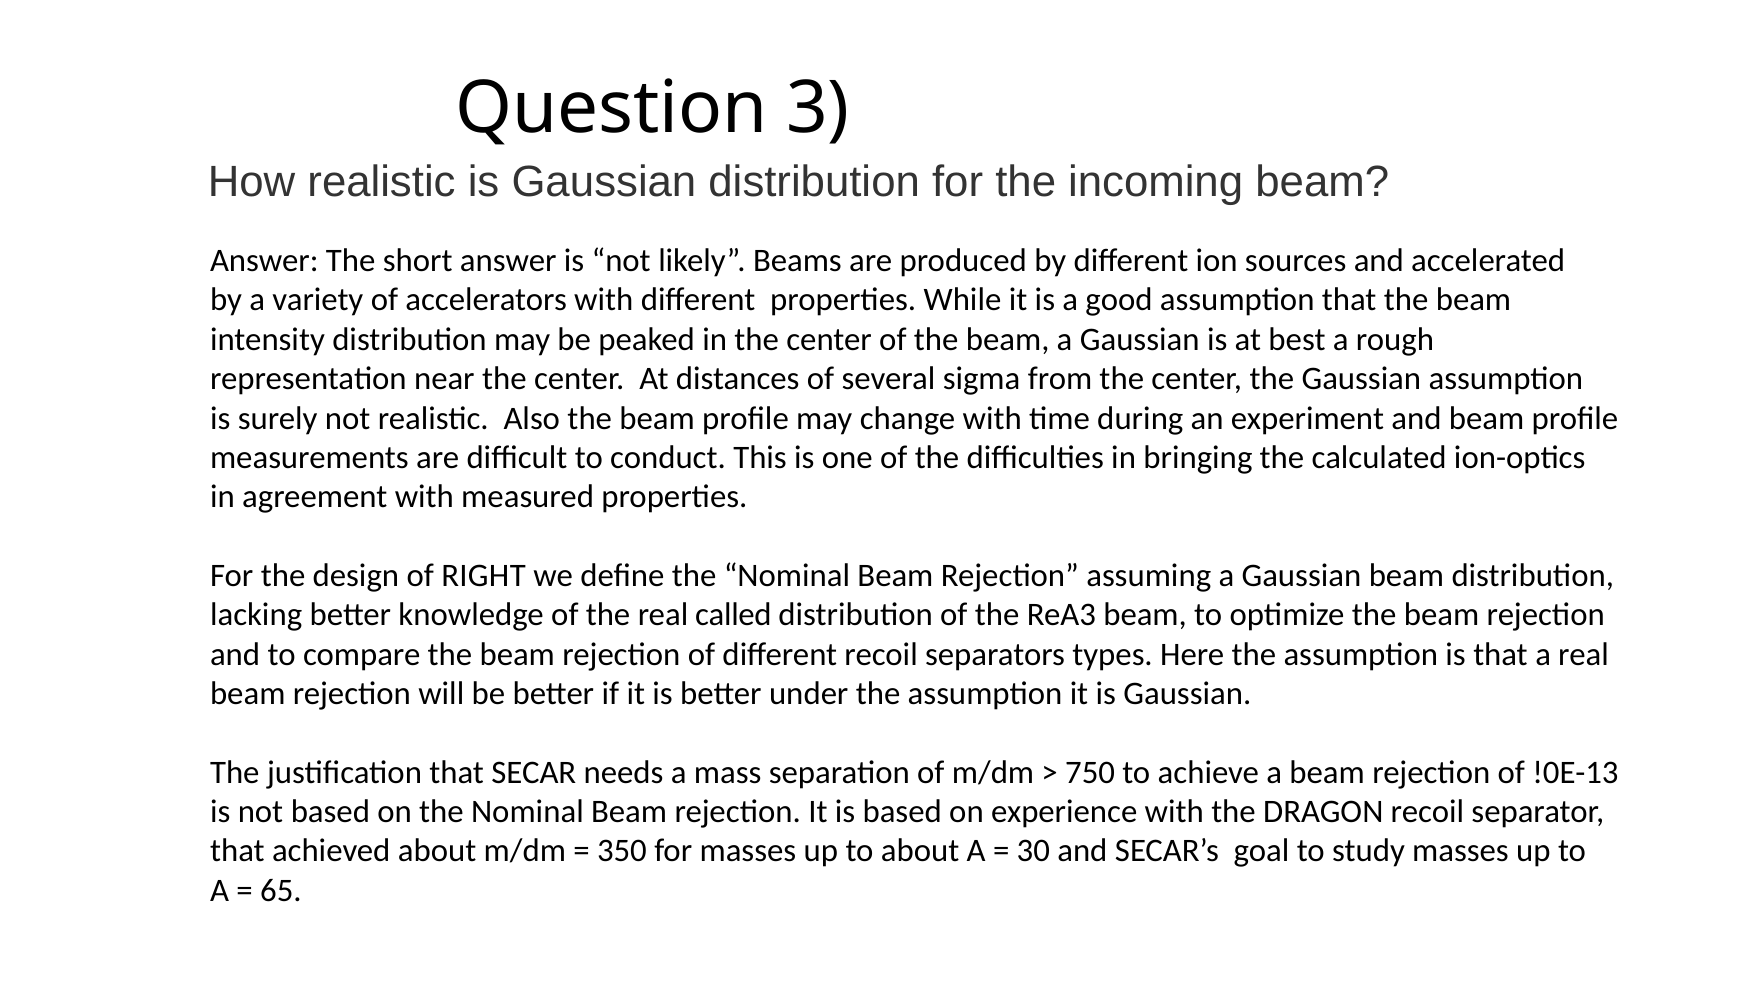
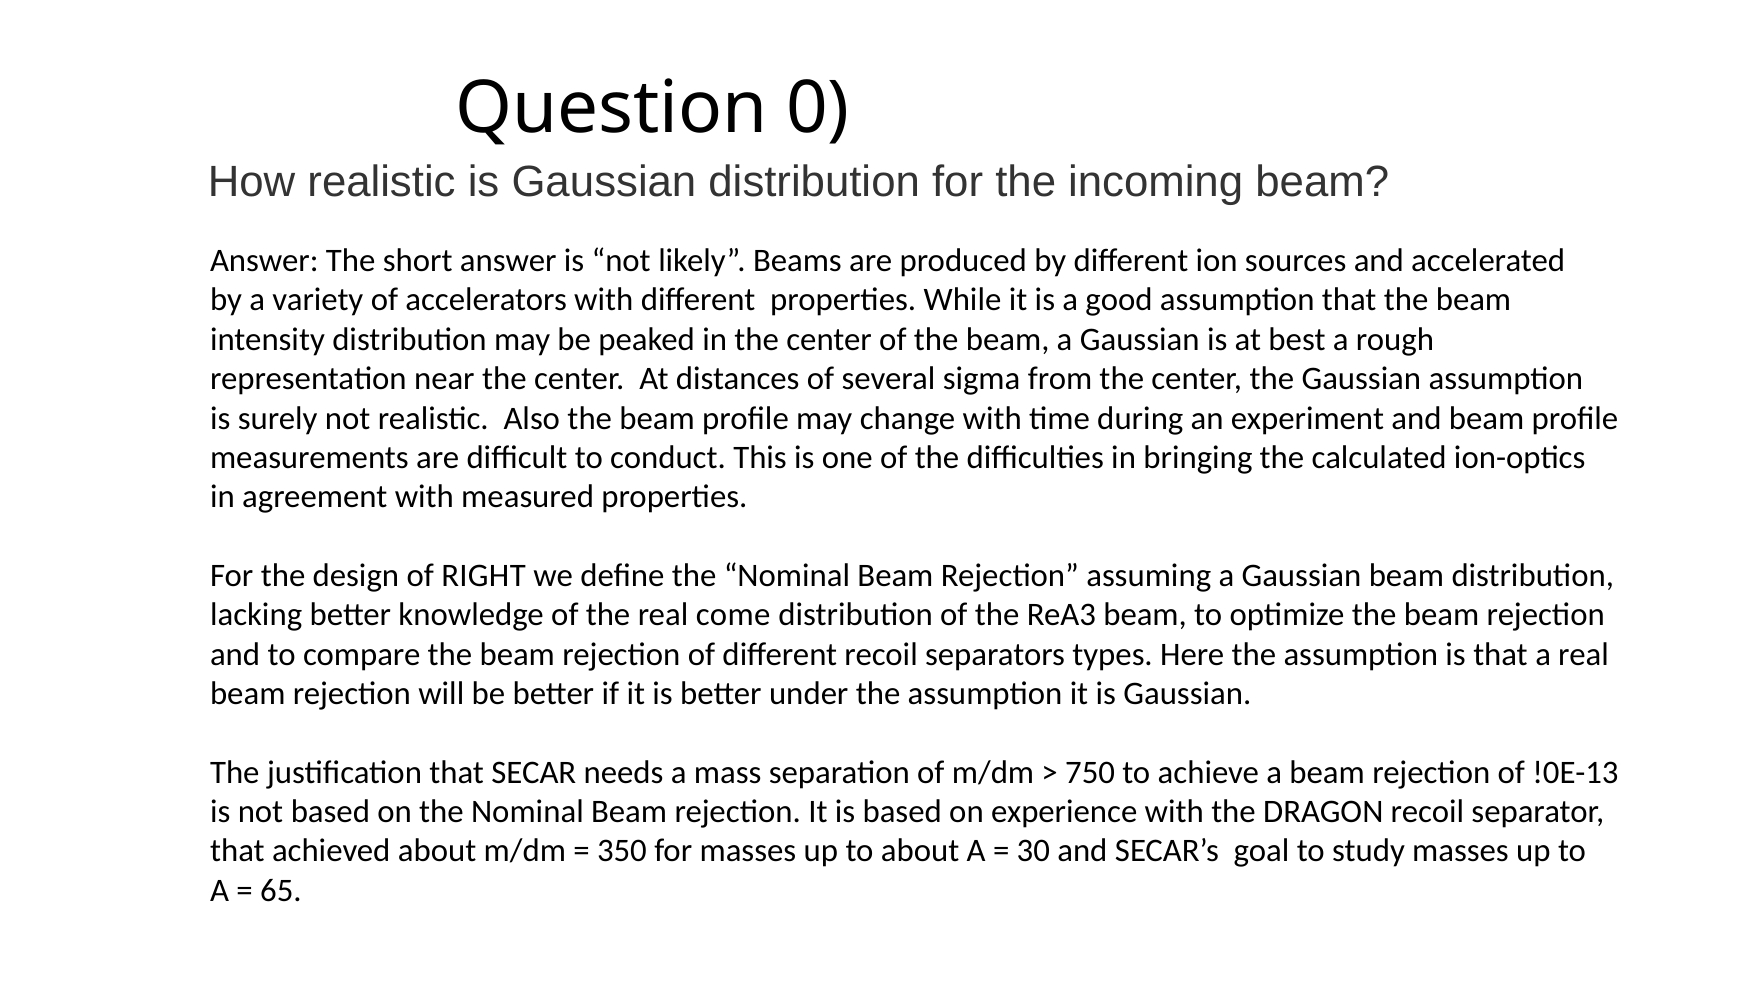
3: 3 -> 0 (818, 108)
called: called -> come (733, 615)
